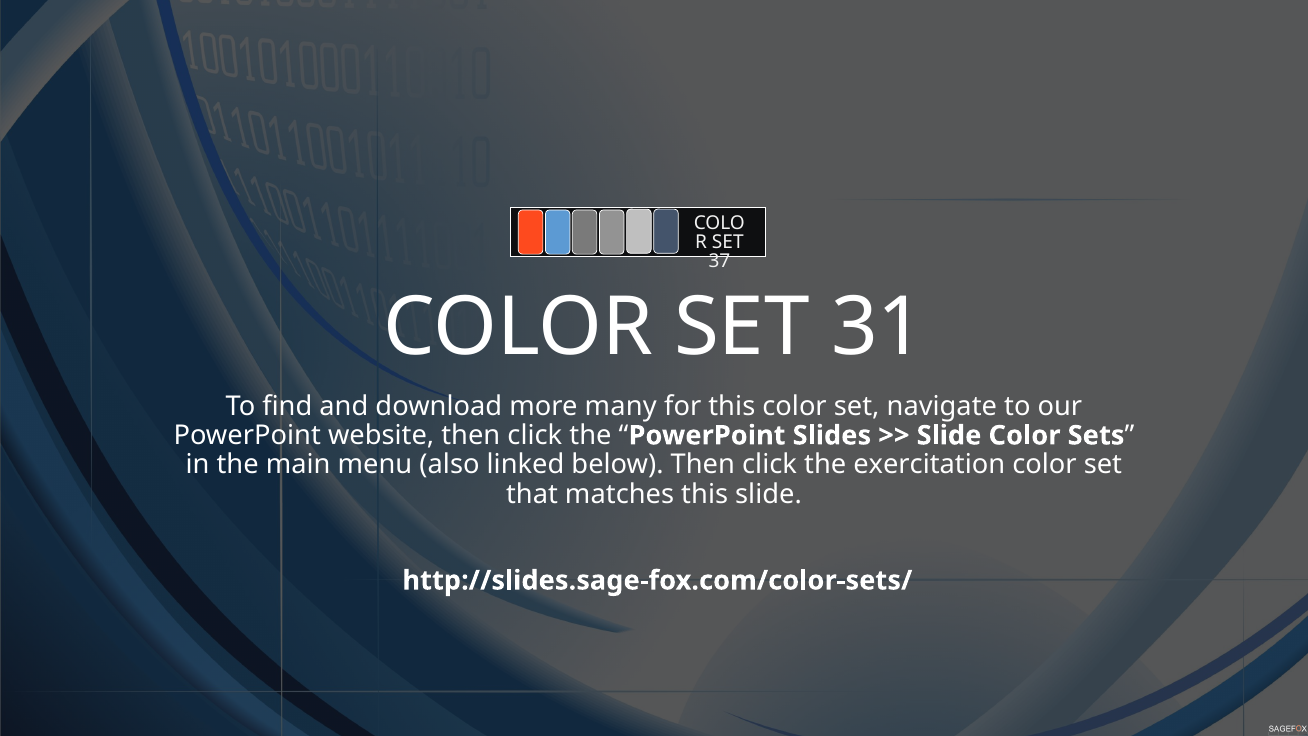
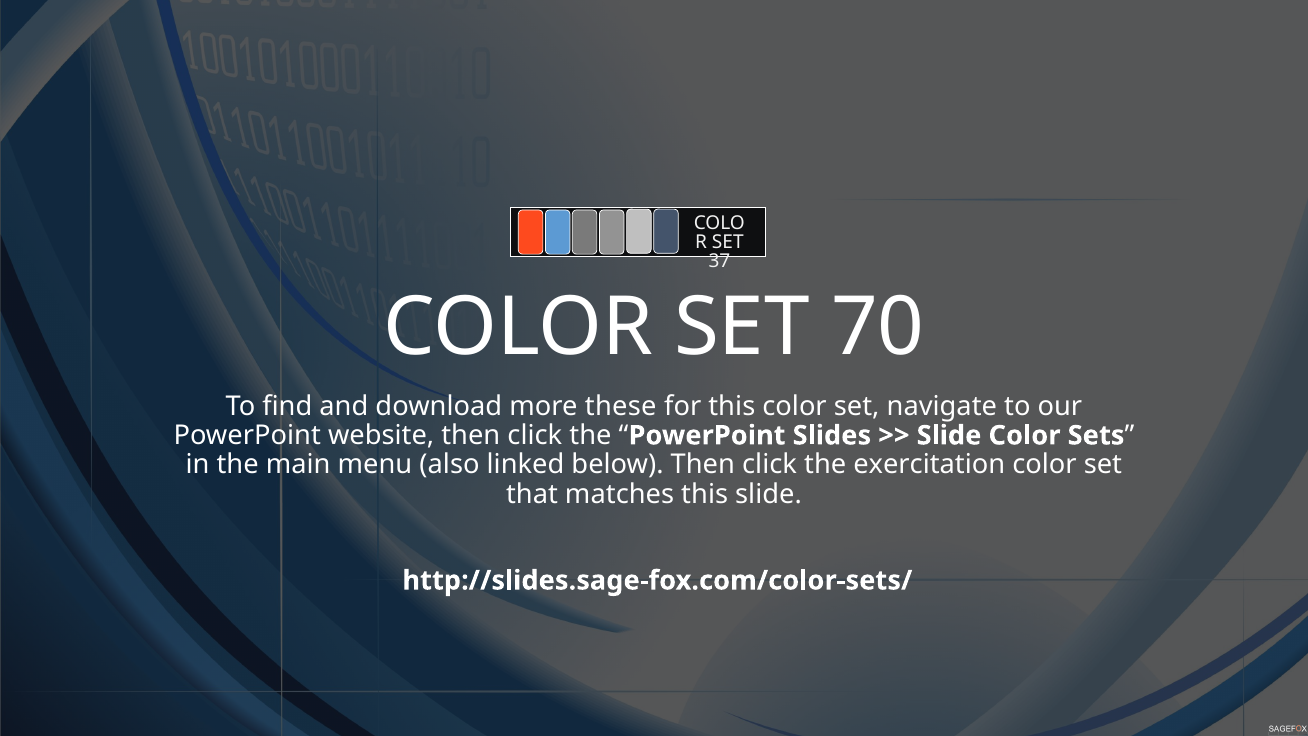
31: 31 -> 70 (878, 327)
many: many -> these (621, 406)
